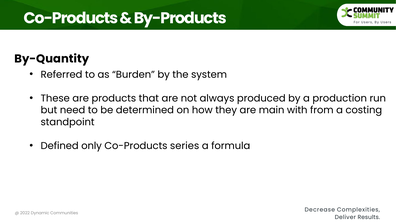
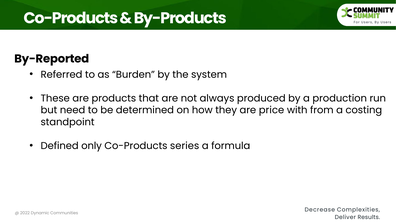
By-Quantity: By-Quantity -> By-Reported (52, 59)
main: main -> price (272, 110)
